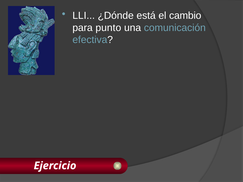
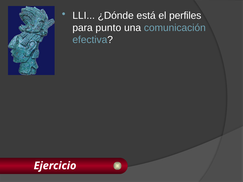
cambio: cambio -> perfiles (185, 16)
